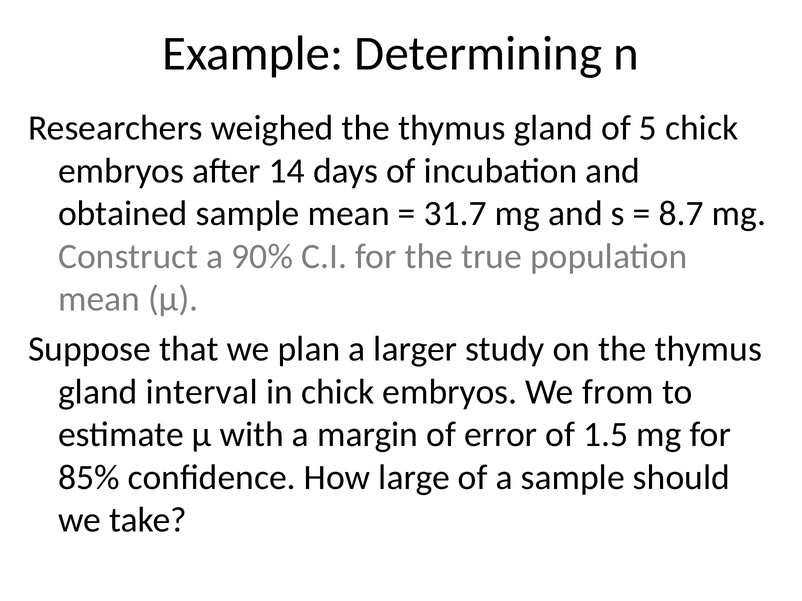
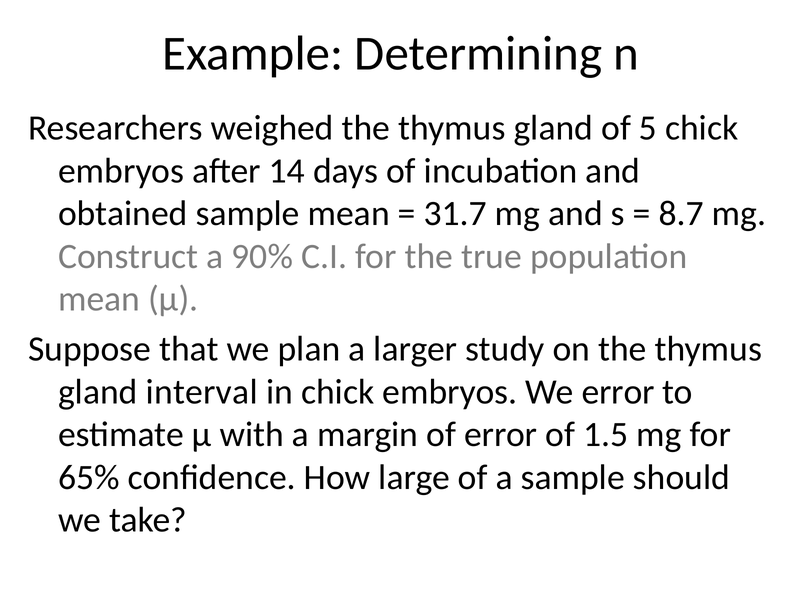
We from: from -> error (618, 392)
85%: 85% -> 65% (89, 478)
